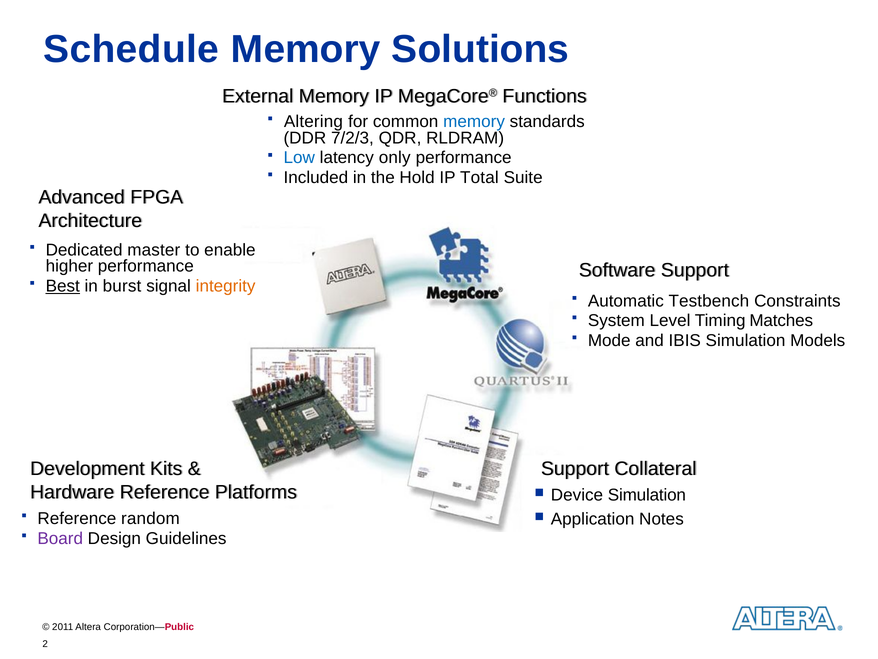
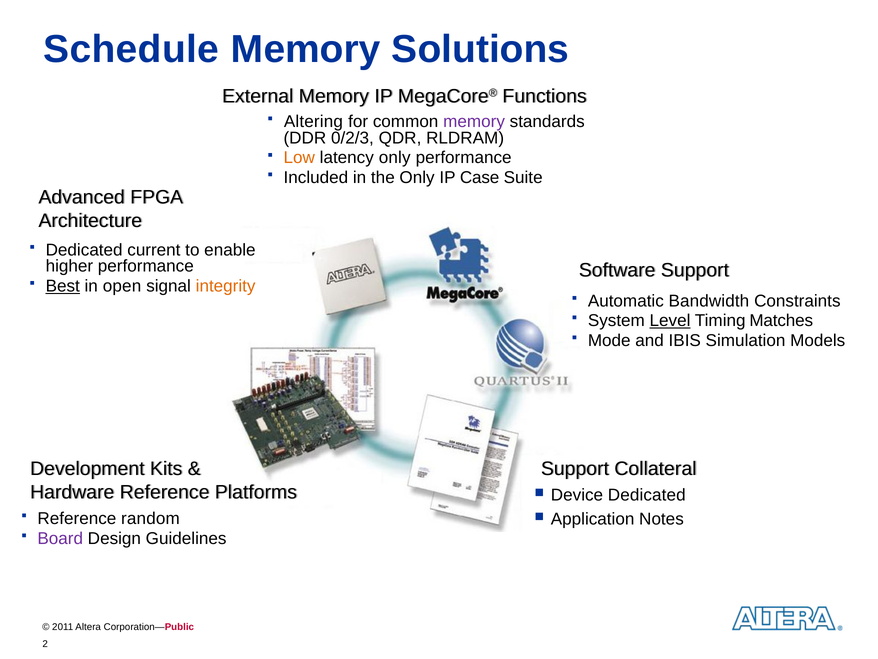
memory colour: blue -> purple (474, 122)
7/2/3: 7/2/3 -> 0/2/3 (352, 138)
Low colour: blue -> orange (299, 158)
the Hold: Hold -> Only (417, 178)
Total: Total -> Case (480, 178)
master: master -> current (154, 250)
burst: burst -> open (122, 286)
Testbench: Testbench -> Bandwidth (709, 301)
Level underline: none -> present (670, 320)
Device Simulation: Simulation -> Dedicated (647, 495)
